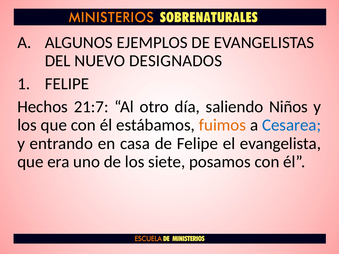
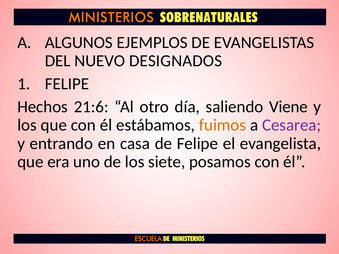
21:7: 21:7 -> 21:6 (91, 107)
Niños: Niños -> Viene (288, 107)
Cesarea colour: blue -> purple (292, 125)
